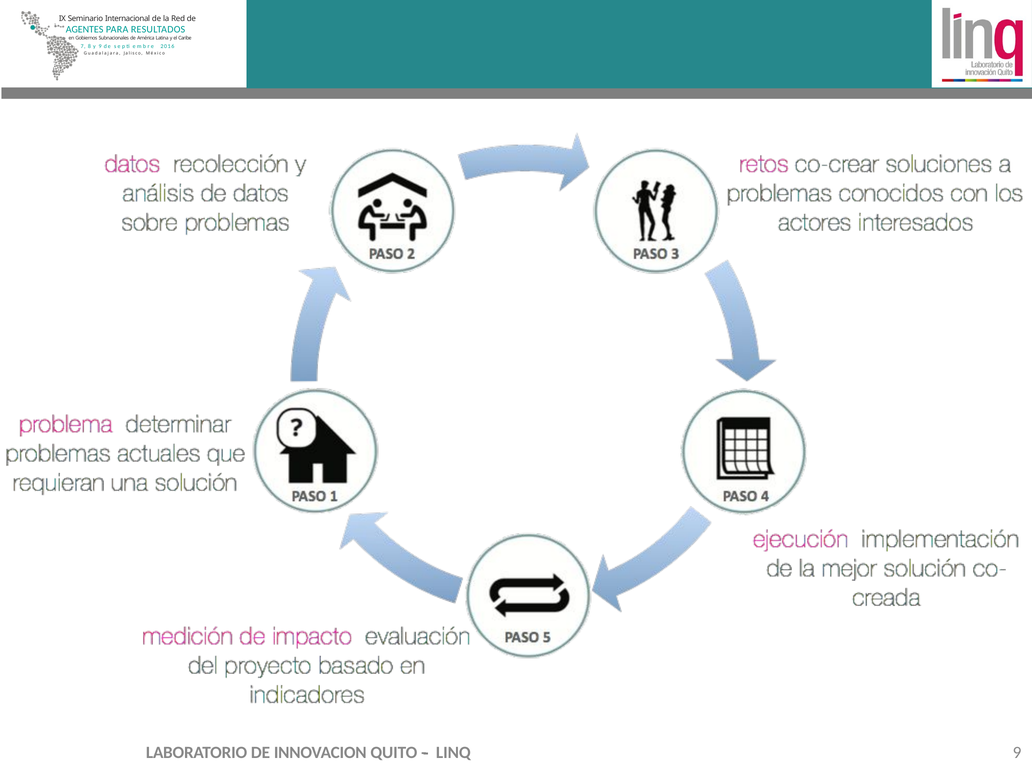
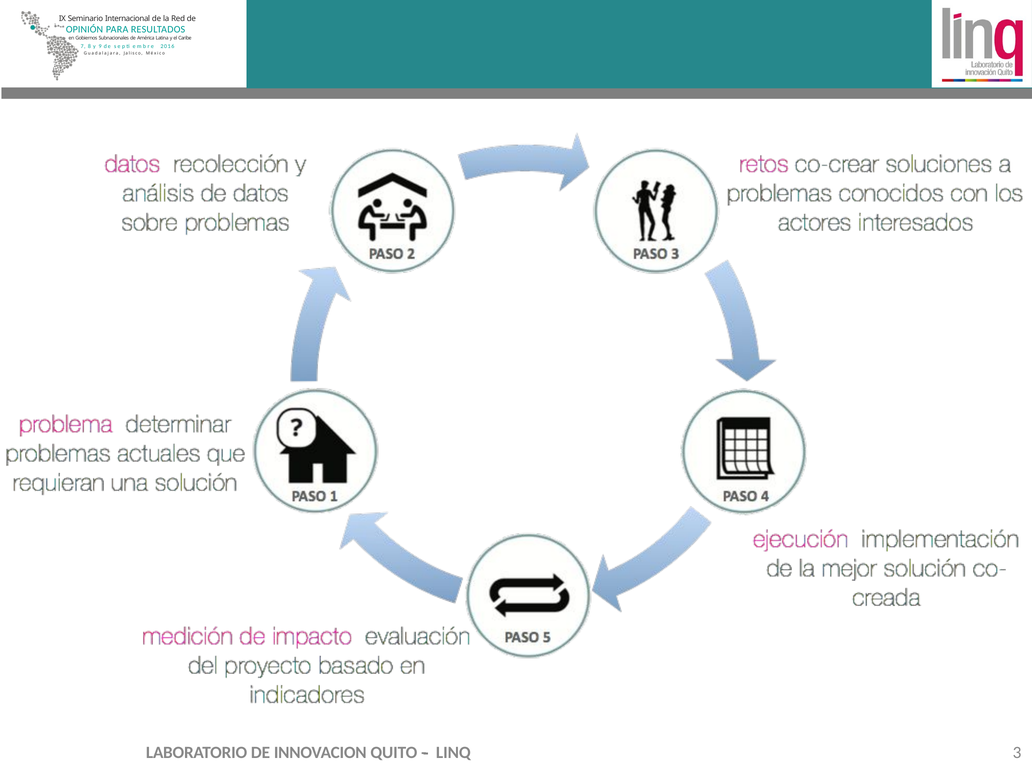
AGENTES: AGENTES -> OPINIÓN (84, 30)
LINQ 9: 9 -> 3 (1017, 753)
